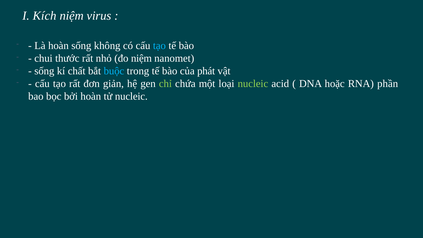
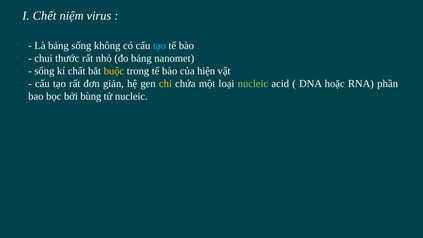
Kích: Kích -> Chết (45, 16)
Là hoàn: hoàn -> bảng (58, 46)
đo niệm: niệm -> bảng (141, 58)
buộc colour: light blue -> yellow (114, 71)
phát: phát -> hiện (206, 71)
chỉ colour: light green -> yellow (165, 84)
bởi hoàn: hoàn -> bùng (91, 96)
